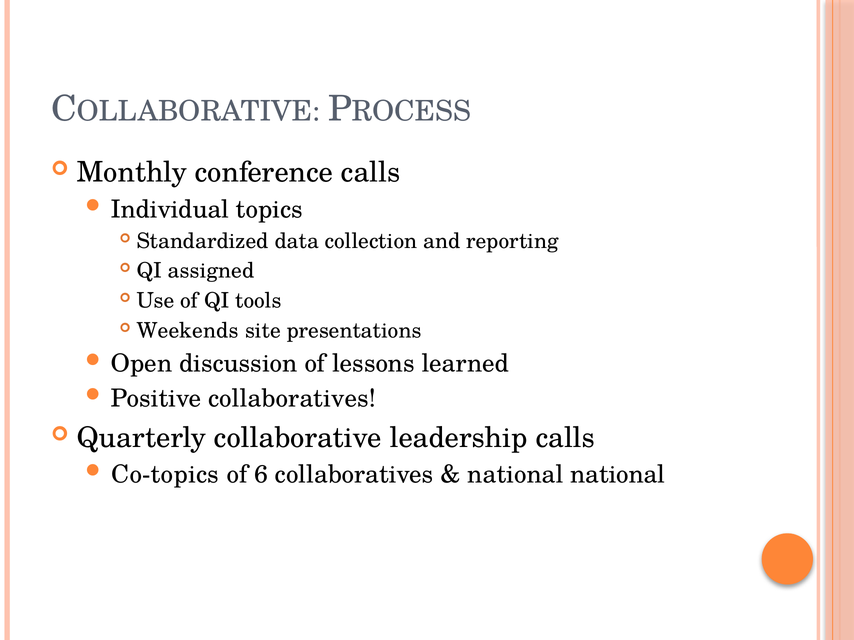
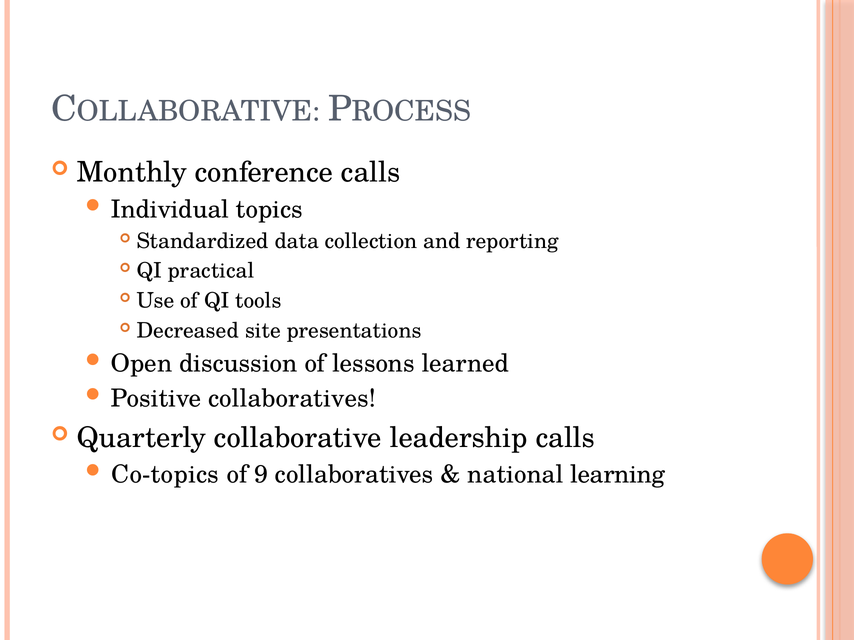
assigned: assigned -> practical (211, 271)
Weekends: Weekends -> Decreased (188, 331)
6: 6 -> 9 (261, 475)
national national: national -> learning (618, 475)
